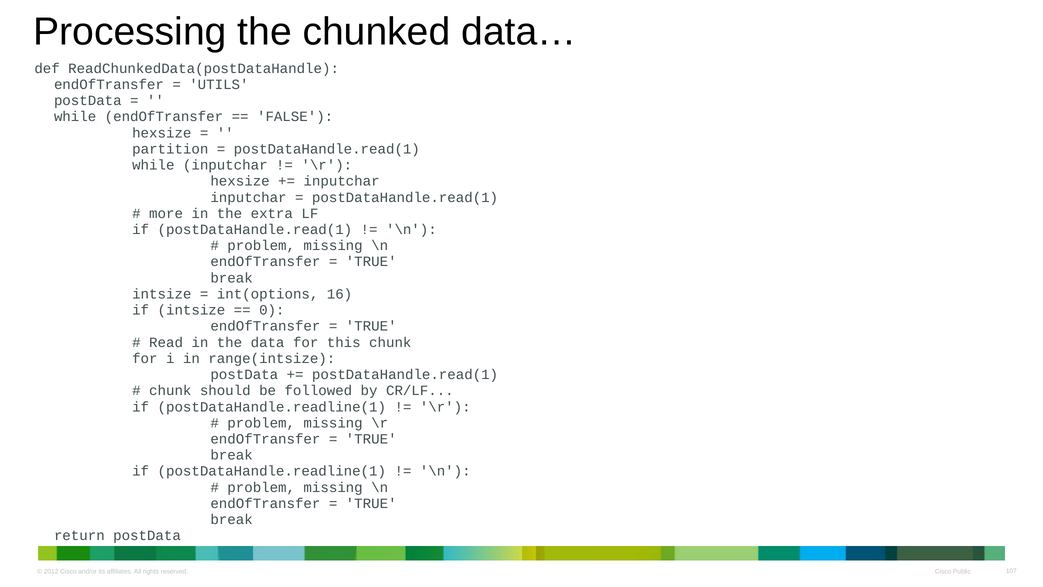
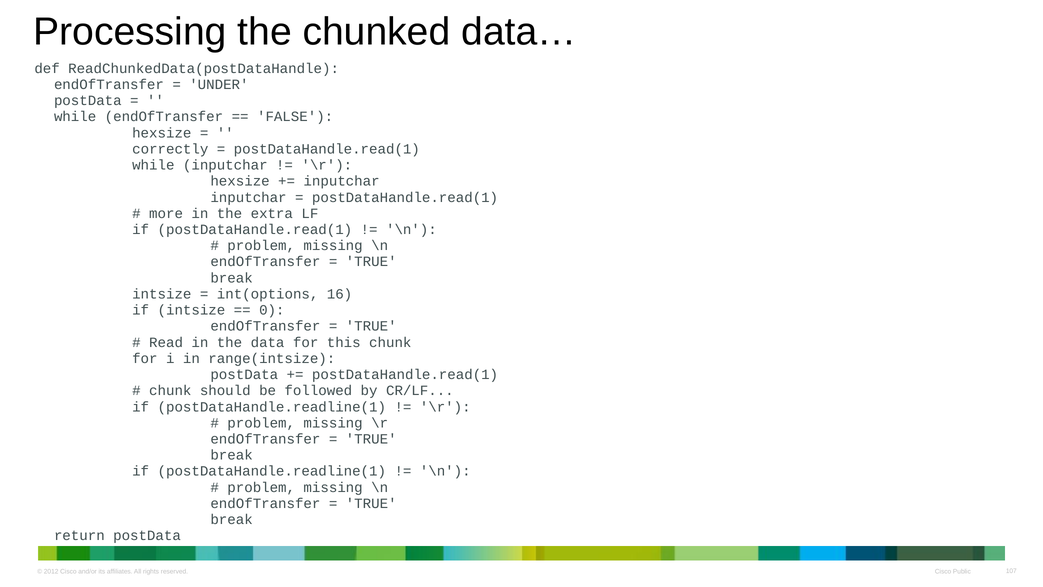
UTILS: UTILS -> UNDER (219, 85)
partition: partition -> correctly (170, 149)
